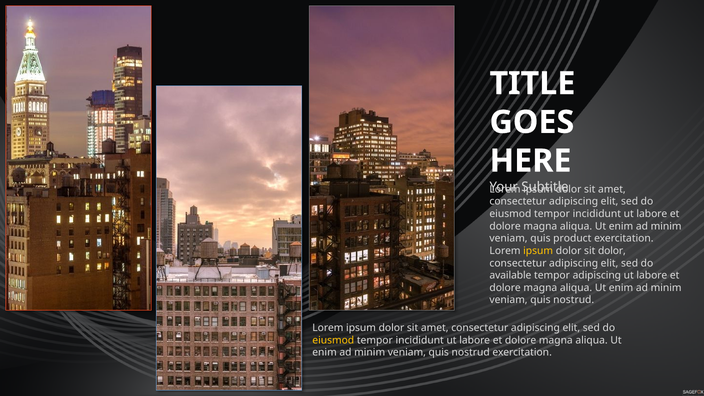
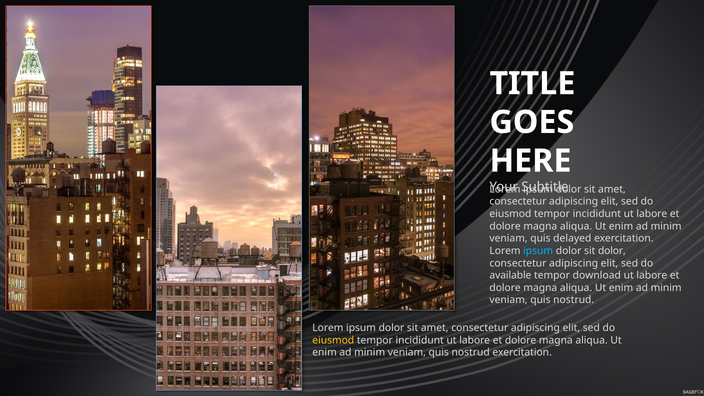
product: product -> delayed (572, 238)
ipsum colour: yellow -> light blue (538, 251)
tempor adipiscing: adipiscing -> download (597, 275)
